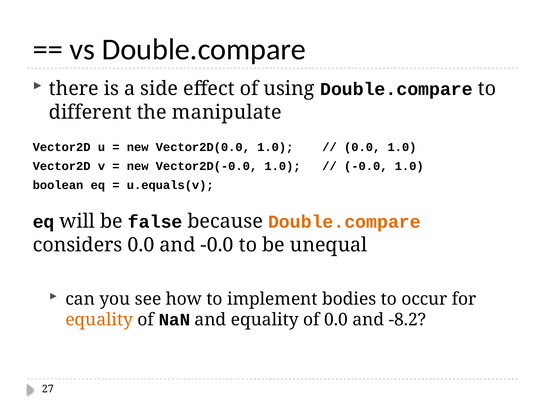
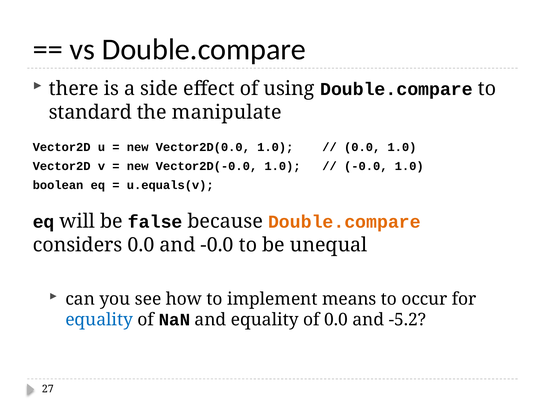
different: different -> standard (90, 112)
bodies: bodies -> means (349, 299)
equality colour: orange -> blue (99, 320)
-8.2: -8.2 -> -5.2 (407, 320)
